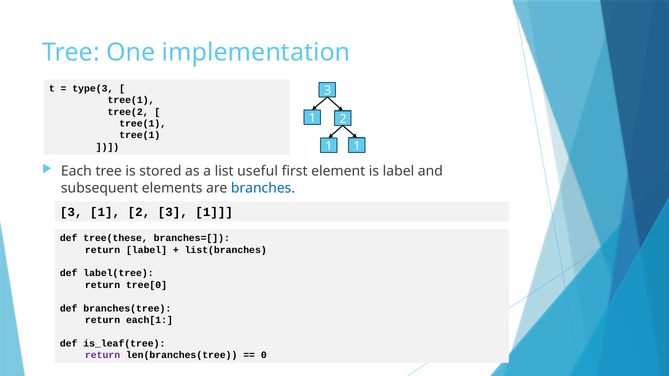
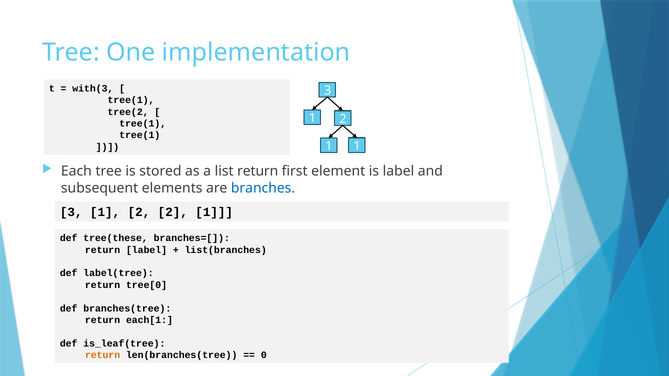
type(3: type(3 -> with(3 (93, 89)
list useful: useful -> return (258, 171)
2 3: 3 -> 2 (173, 212)
return colour: purple -> orange (103, 355)
